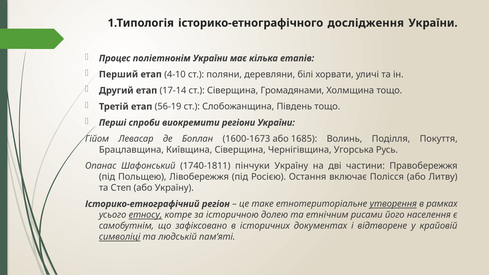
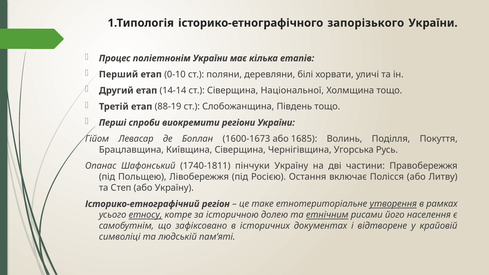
дослідження: дослідження -> запорізького (366, 23)
4-10: 4-10 -> 0-10 (175, 74)
17-14: 17-14 -> 14-14 (173, 90)
Громадянами: Громадянами -> Національної (292, 90)
56-19: 56-19 -> 88-19 (168, 107)
етнічним underline: none -> present (327, 215)
символіці underline: present -> none (120, 237)
